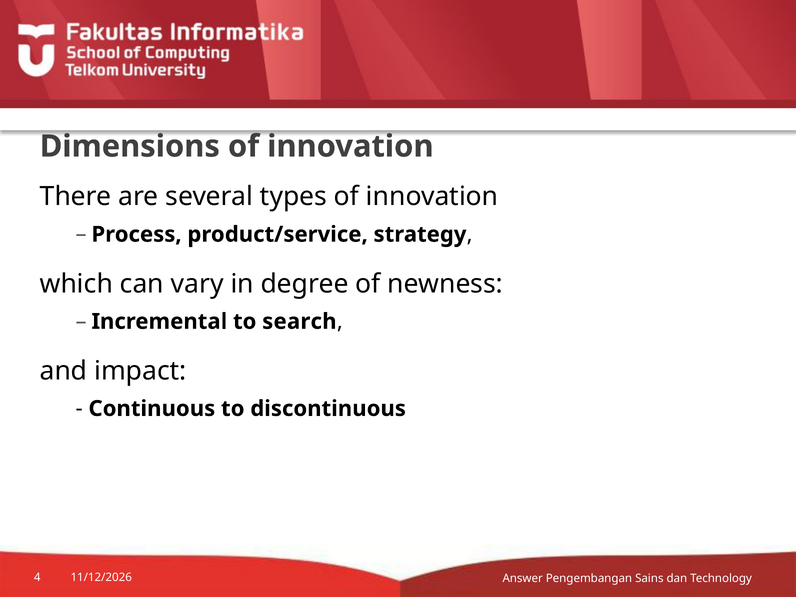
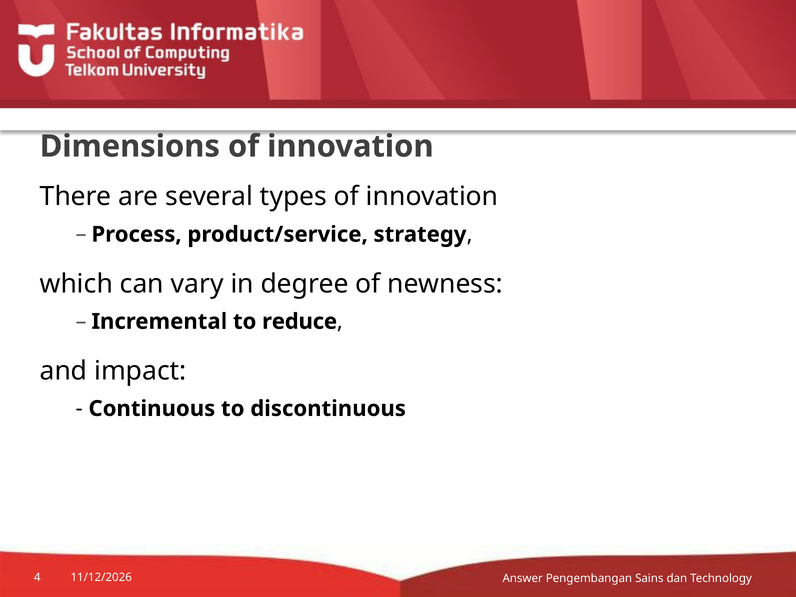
search: search -> reduce (300, 322)
